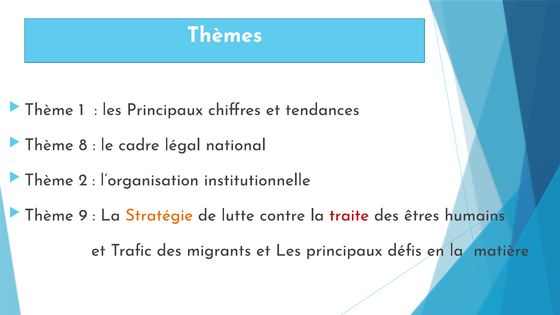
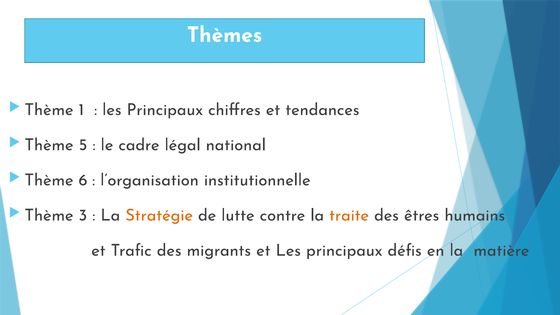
8: 8 -> 5 (83, 145)
2: 2 -> 6 (83, 180)
9: 9 -> 3 (83, 215)
traite colour: red -> orange (349, 215)
